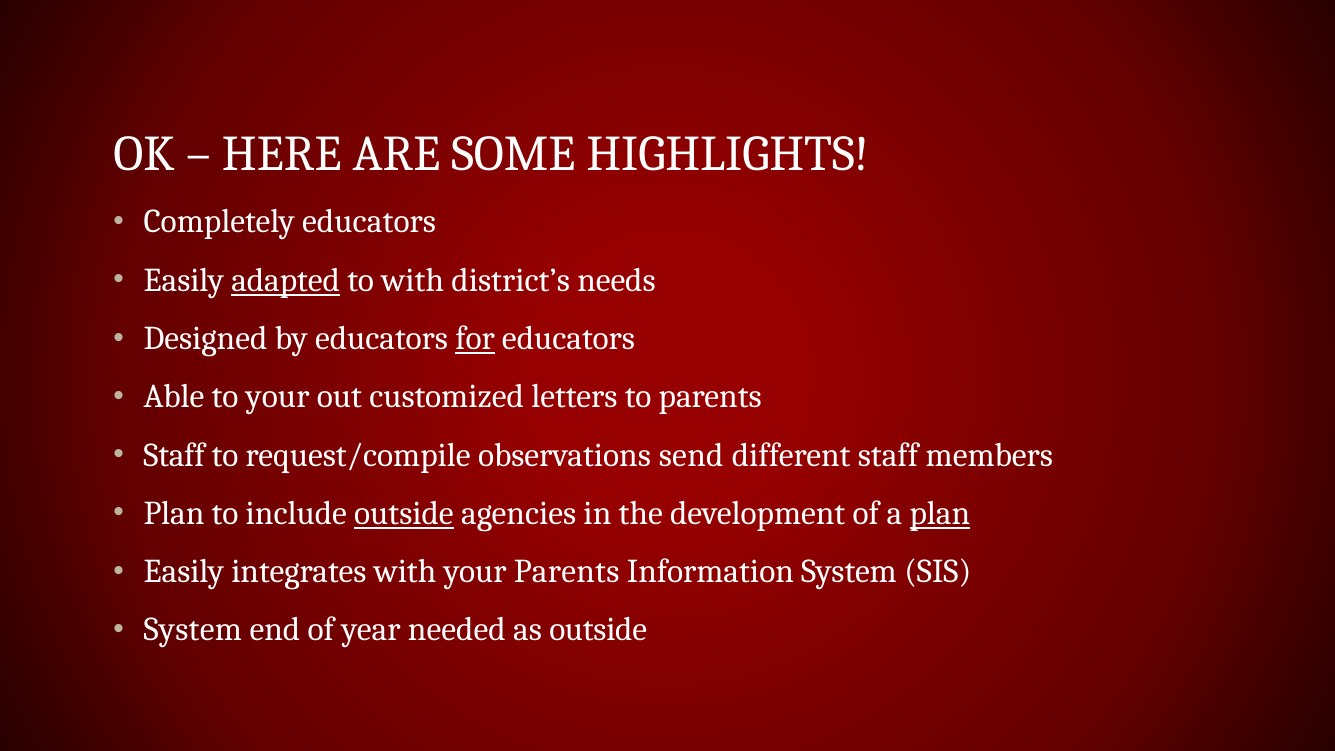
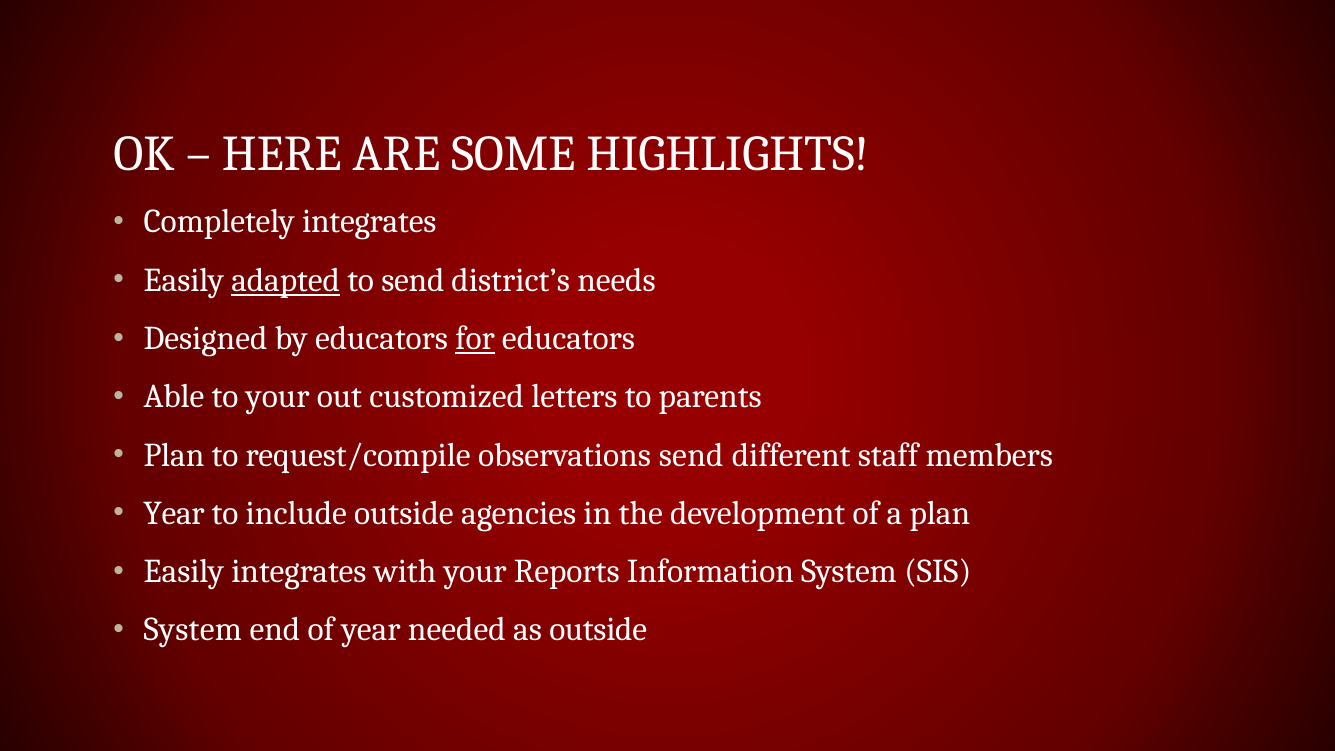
Completely educators: educators -> integrates (369, 222)
to with: with -> send (413, 280)
Staff: Staff -> Plan (174, 455)
Plan: Plan -> Year (174, 513)
outside underline: present -> none (404, 513)
plan underline: present -> none (940, 513)
your Parents: Parents -> Reports (567, 572)
